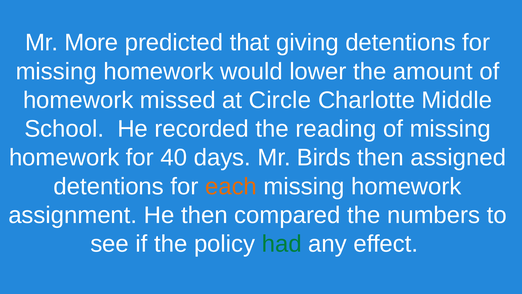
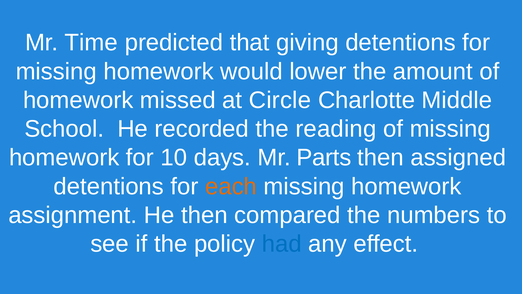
More: More -> Time (91, 43)
40: 40 -> 10 (174, 158)
Birds: Birds -> Parts (324, 158)
had colour: green -> blue (282, 244)
